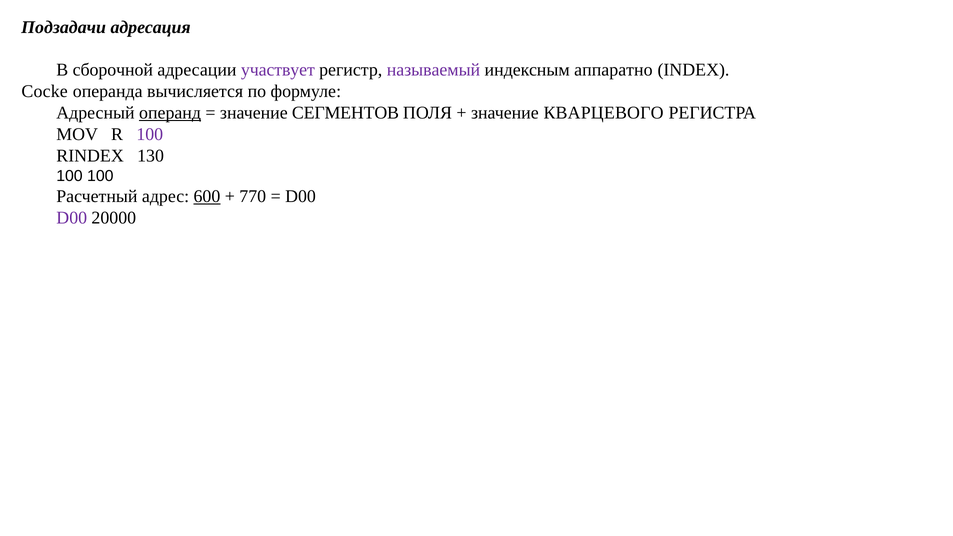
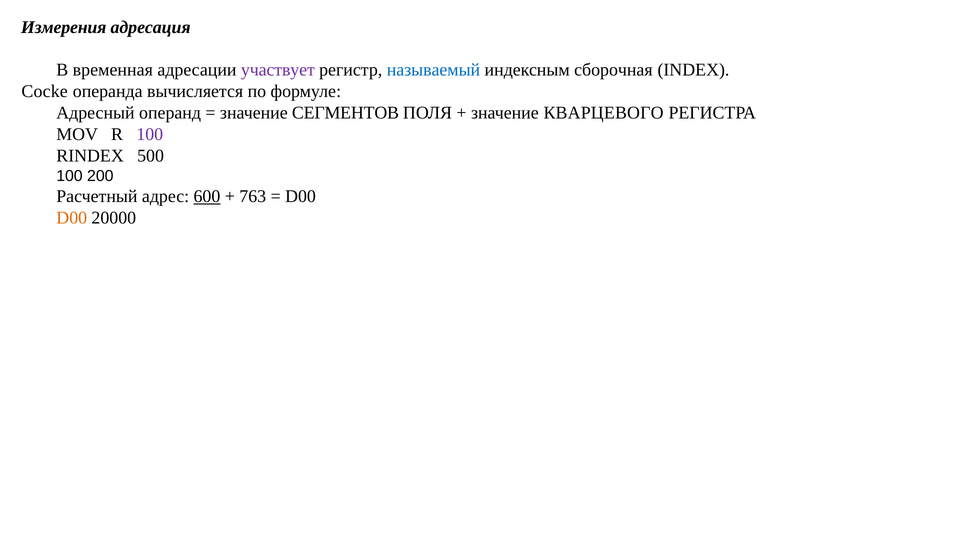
Подзадачи: Подзадачи -> Измерения (64, 27)
сборочной: сборочной -> временная (113, 70)
называемый colour: purple -> blue (433, 70)
аппаратно: аппаратно -> сборочная (613, 70)
операнд underline: present -> none (170, 113)
130: 130 -> 500 (151, 156)
100 100: 100 -> 200 (100, 176)
770: 770 -> 763 (253, 196)
D00 colour: purple -> orange (72, 218)
